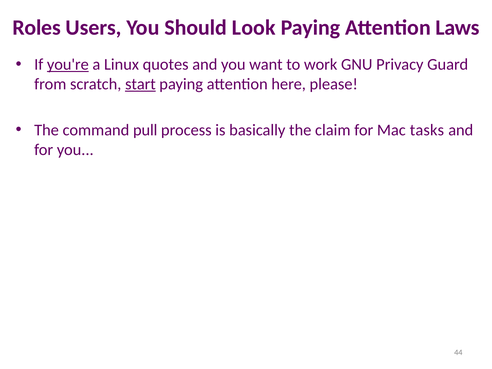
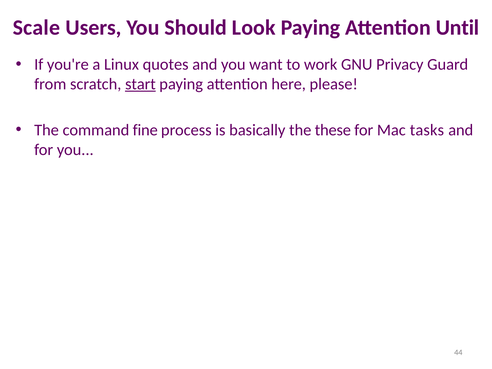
Roles: Roles -> Scale (36, 28)
Laws: Laws -> Until (457, 28)
you're underline: present -> none (68, 65)
pull: pull -> fine (145, 130)
claim: claim -> these (333, 130)
